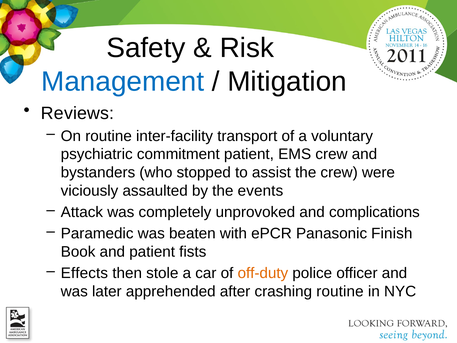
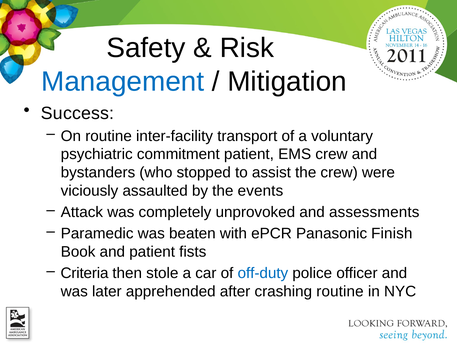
Reviews: Reviews -> Success (78, 113)
complications: complications -> assessments (374, 212)
Effects: Effects -> Criteria (85, 273)
off-duty colour: orange -> blue (263, 273)
